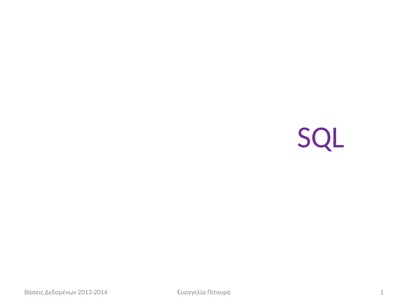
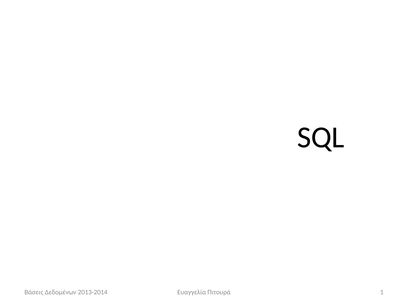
SQL colour: purple -> black (321, 137)
